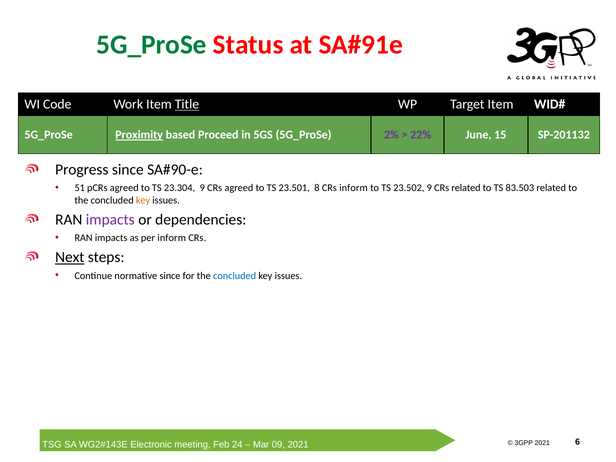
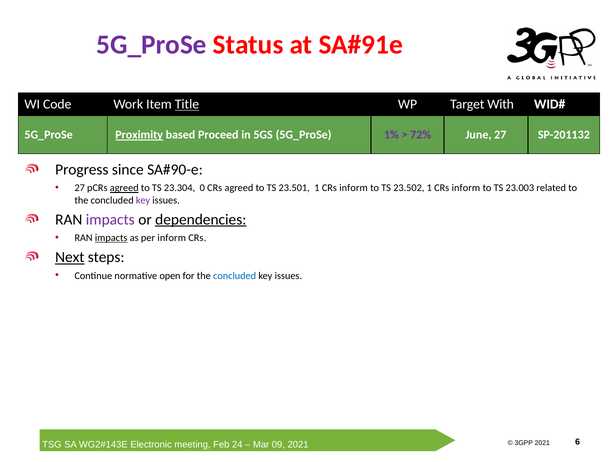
5G_ProSe colour: green -> purple (152, 45)
Target Item: Item -> With (501, 104)
2%: 2% -> 1% (391, 135)
22%: 22% -> 72% (421, 135)
June 15: 15 -> 27 (500, 135)
51: 51 -> 27 (80, 188)
agreed underline: none -> present (124, 188)
23.304 9: 9 -> 0 (202, 188)
23.501 8: 8 -> 1 (317, 188)
23.502 9: 9 -> 1 (429, 188)
related: related -> inform (466, 188)
83.503: 83.503 -> 23.003 (520, 188)
key colour: orange -> purple (143, 200)
dependencies underline: none -> present (201, 220)
impacts underline: none -> present (111, 238)
normative since: since -> open (170, 276)
